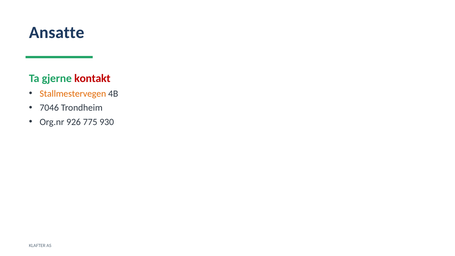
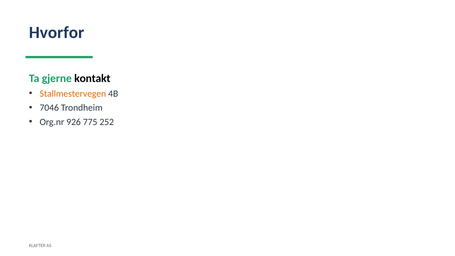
Ansatte: Ansatte -> Hvorfor (57, 32)
kontakt colour: red -> black (92, 78)
930: 930 -> 252 (107, 122)
